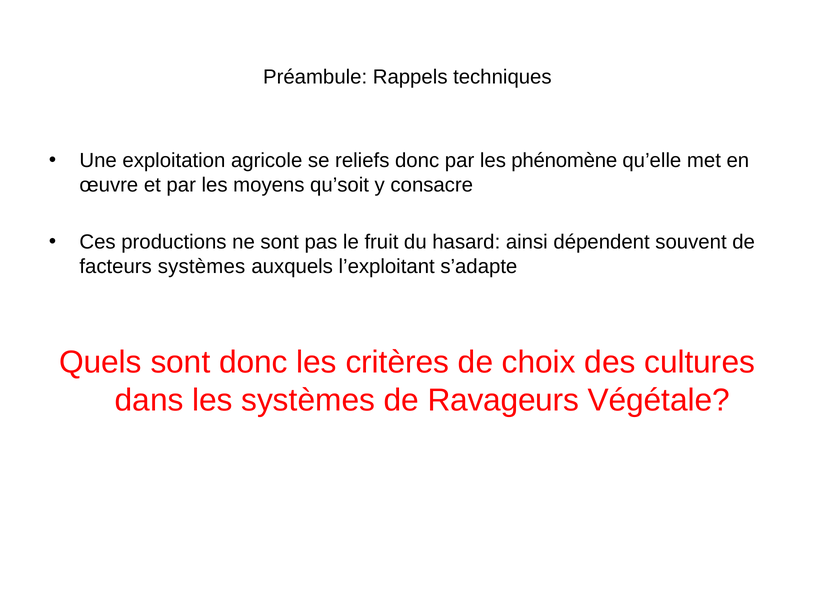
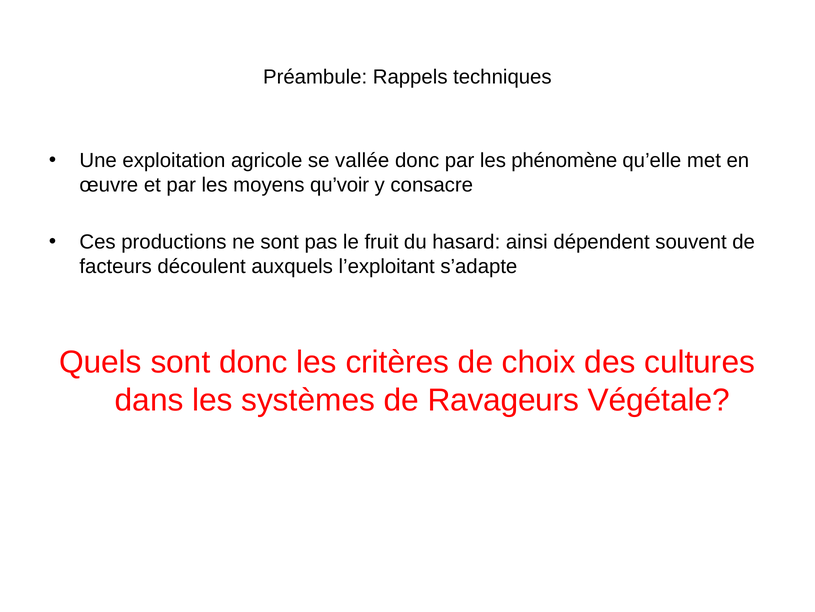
reliefs: reliefs -> vallée (362, 160)
qu’soit: qu’soit -> qu’voir (340, 185)
facteurs systèmes: systèmes -> découlent (202, 266)
